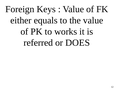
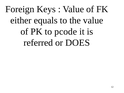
works: works -> pcode (66, 32)
